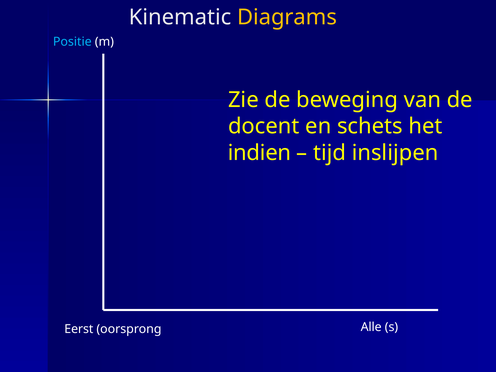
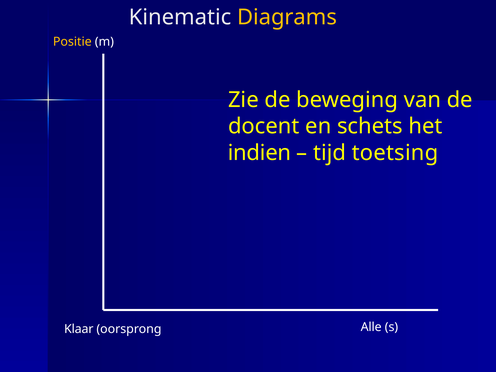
Positie colour: light blue -> yellow (72, 42)
inslijpen: inslijpen -> toetsing (395, 153)
Eerst: Eerst -> Klaar (79, 329)
